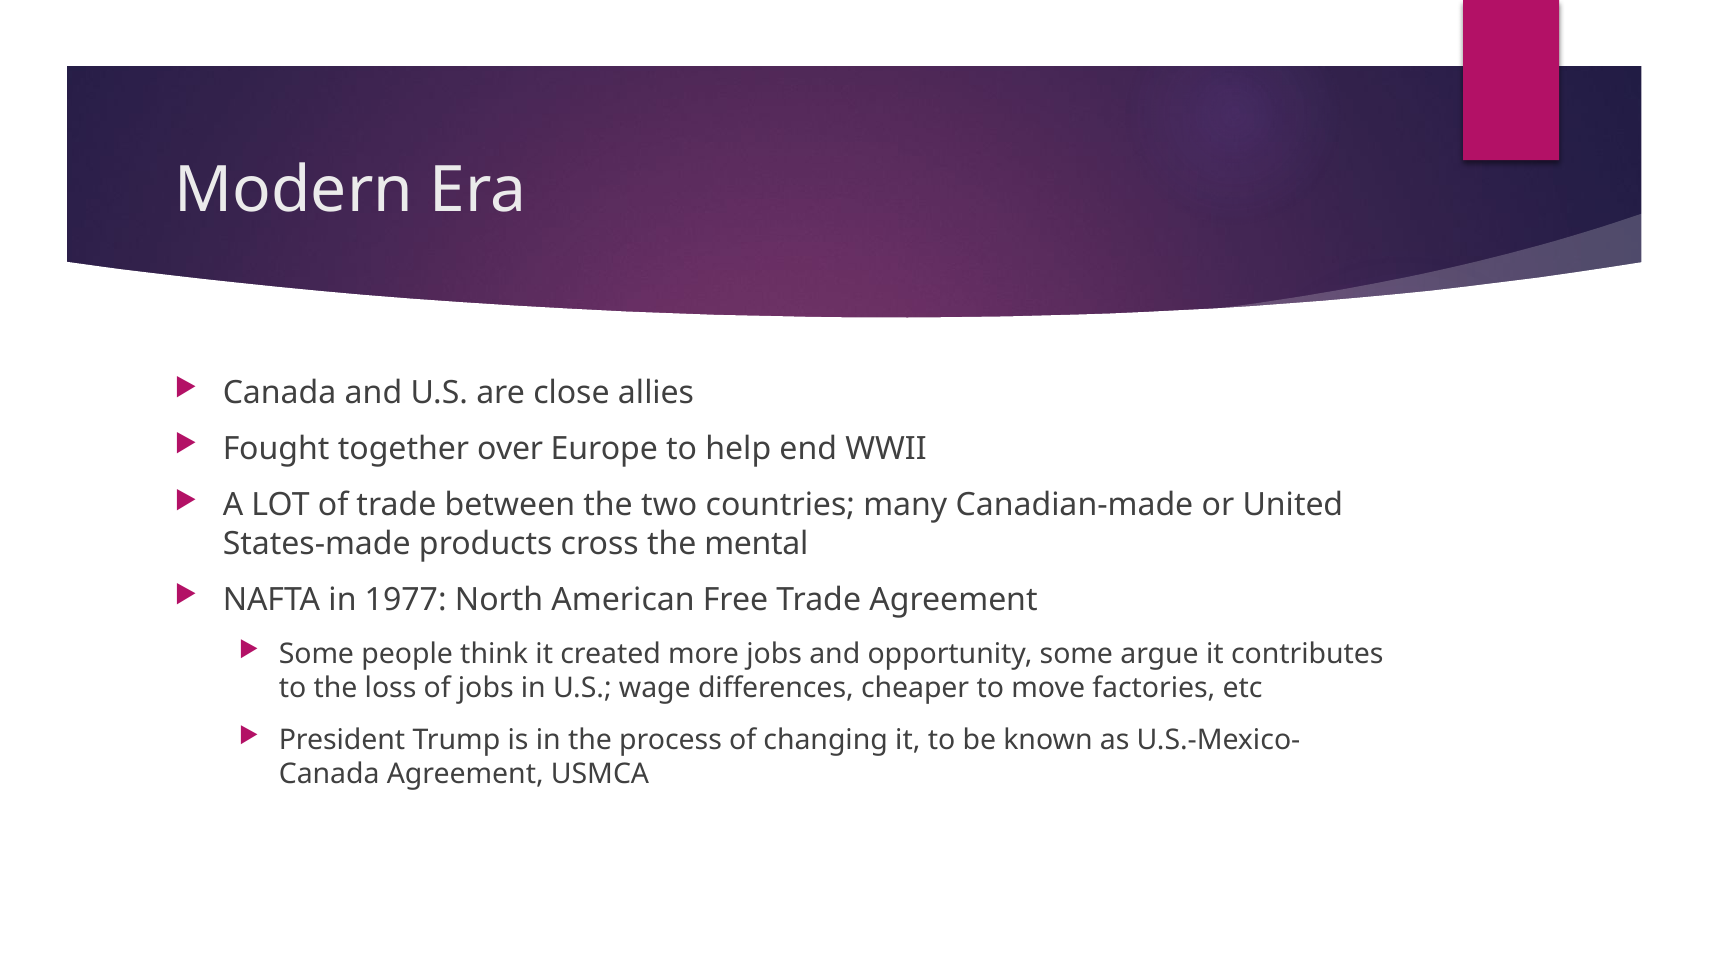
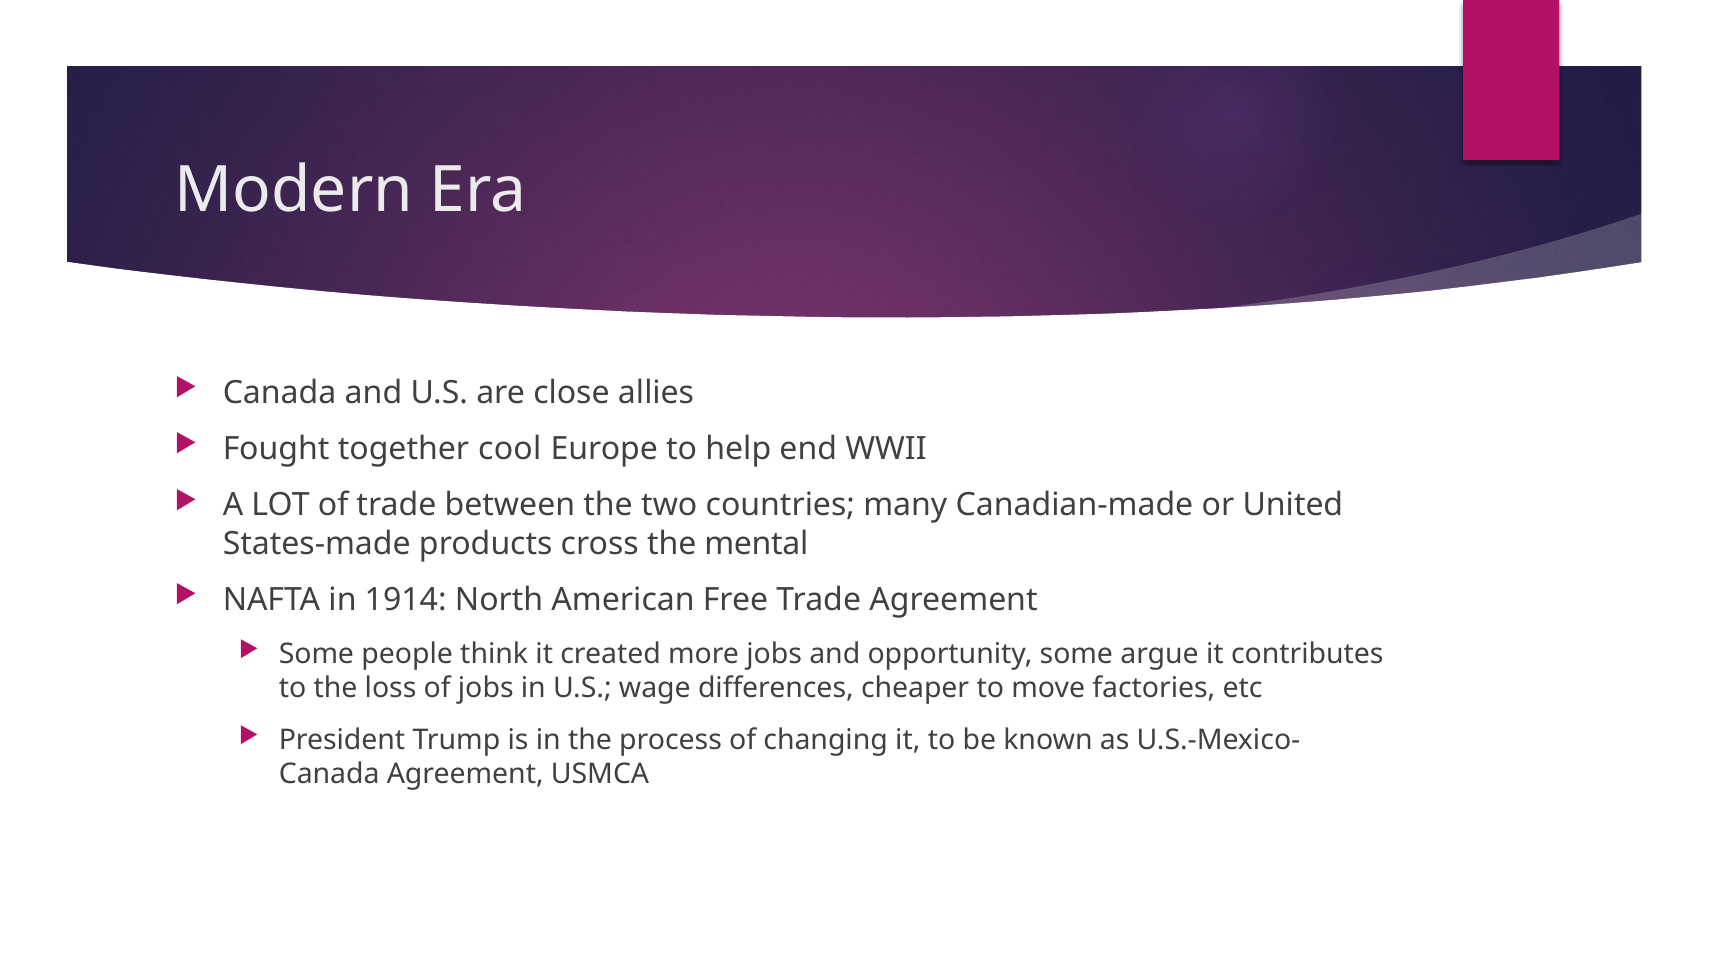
over: over -> cool (510, 449)
1977: 1977 -> 1914 (406, 600)
